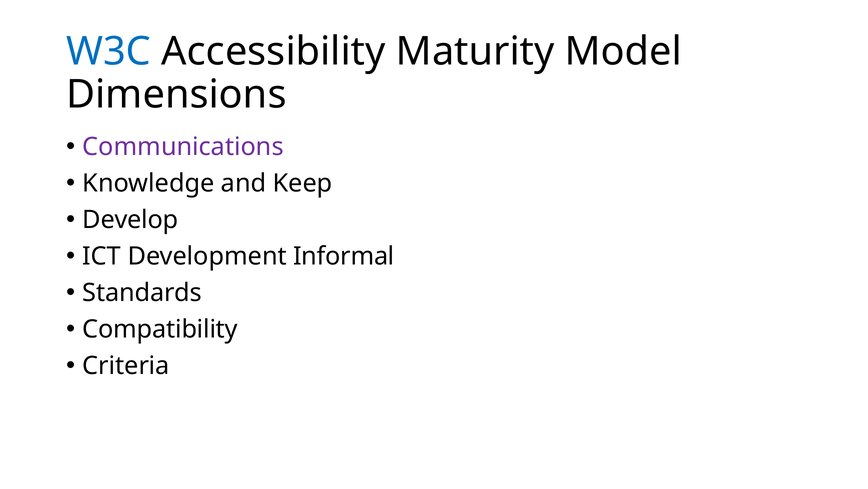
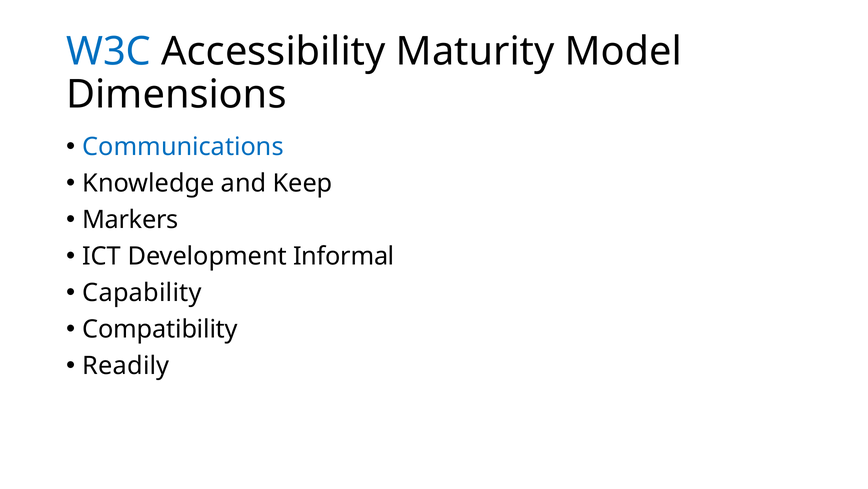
Communications colour: purple -> blue (183, 147)
Develop: Develop -> Markers (130, 220)
Standards: Standards -> Capability (142, 292)
Criteria: Criteria -> Readily (126, 365)
